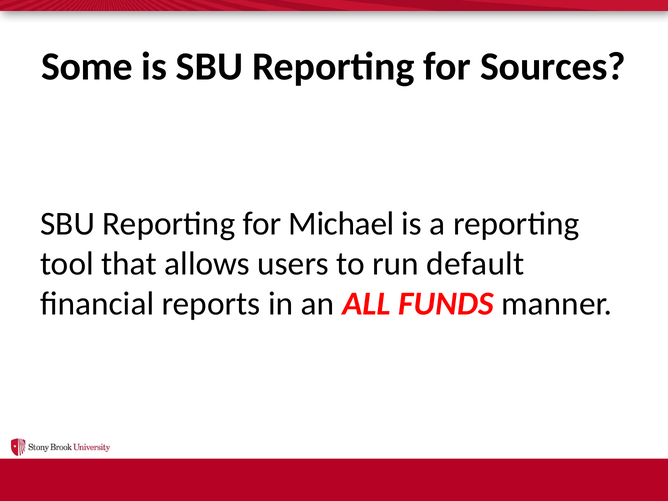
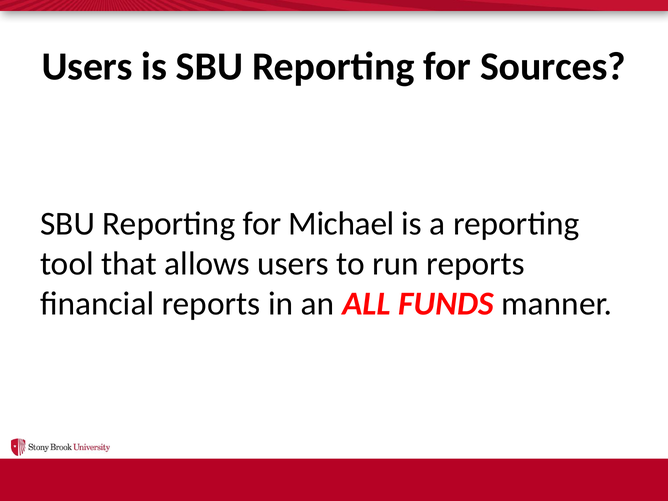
Some: Some -> Users (87, 67)
run default: default -> reports (476, 264)
